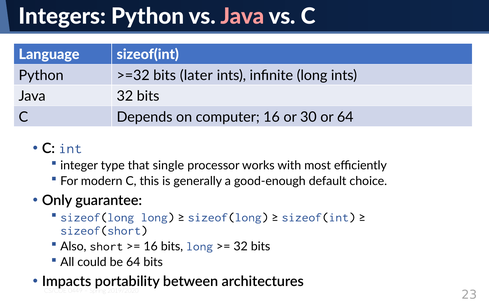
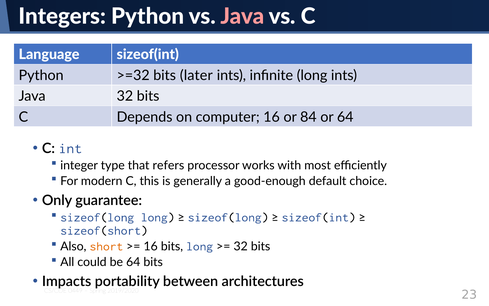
30: 30 -> 84 (308, 117)
single: single -> refers (168, 165)
short colour: black -> orange (106, 246)
